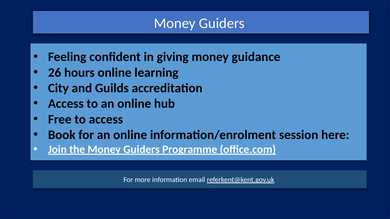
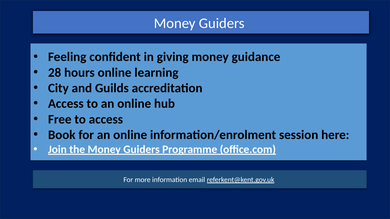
26: 26 -> 28 (55, 73)
